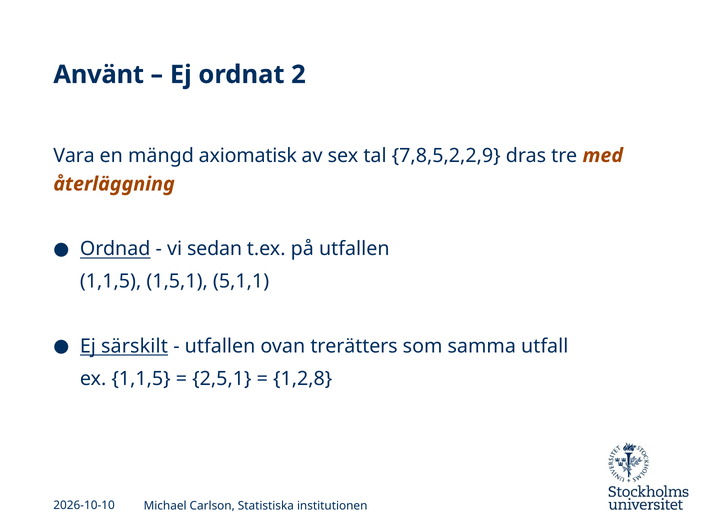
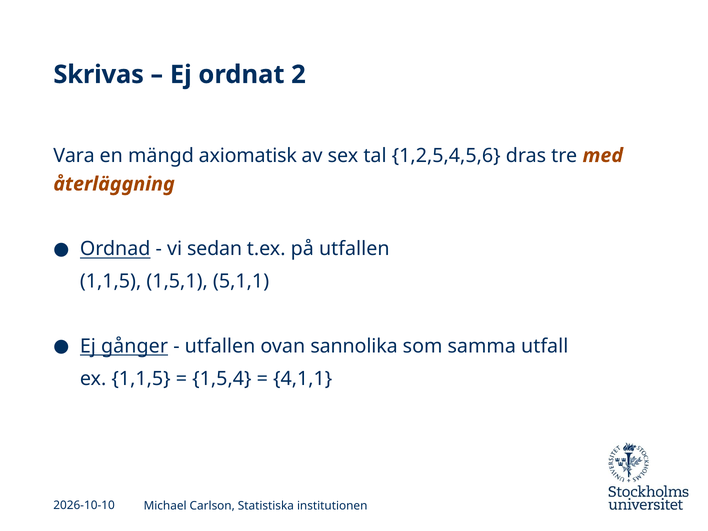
Använt: Använt -> Skrivas (99, 75)
7,8,5,2,2,9: 7,8,5,2,2,9 -> 1,2,5,4,5,6 (446, 156)
särskilt: särskilt -> gånger (135, 346)
trerätters: trerätters -> sannolika (354, 346)
2,5,1: 2,5,1 -> 1,5,4 (222, 379)
1,2,8: 1,2,8 -> 4,1,1 (303, 379)
